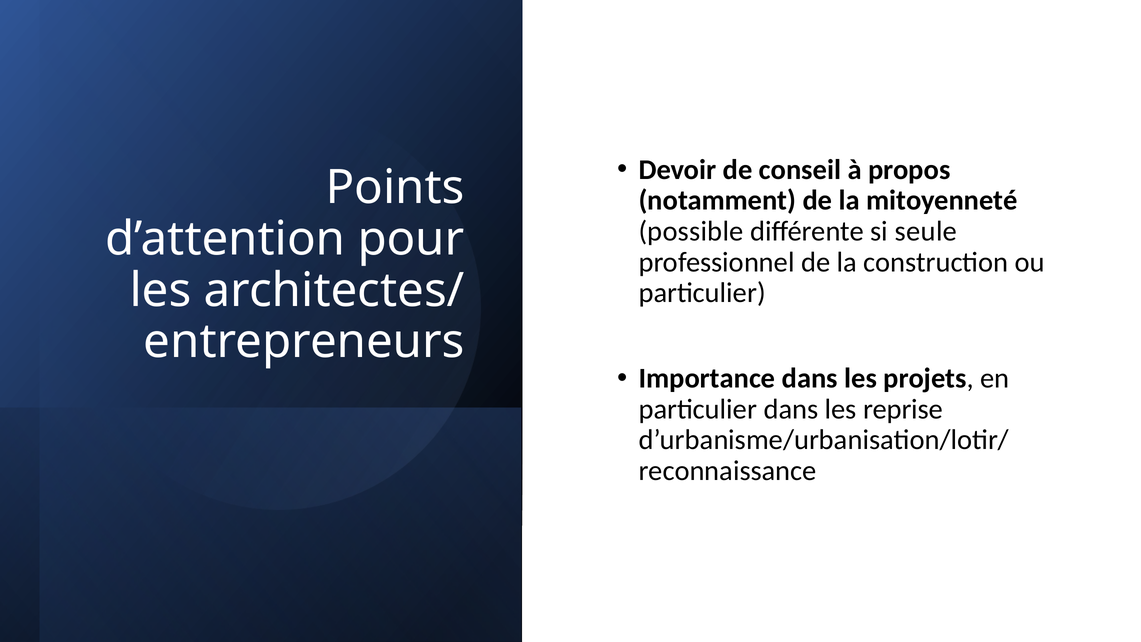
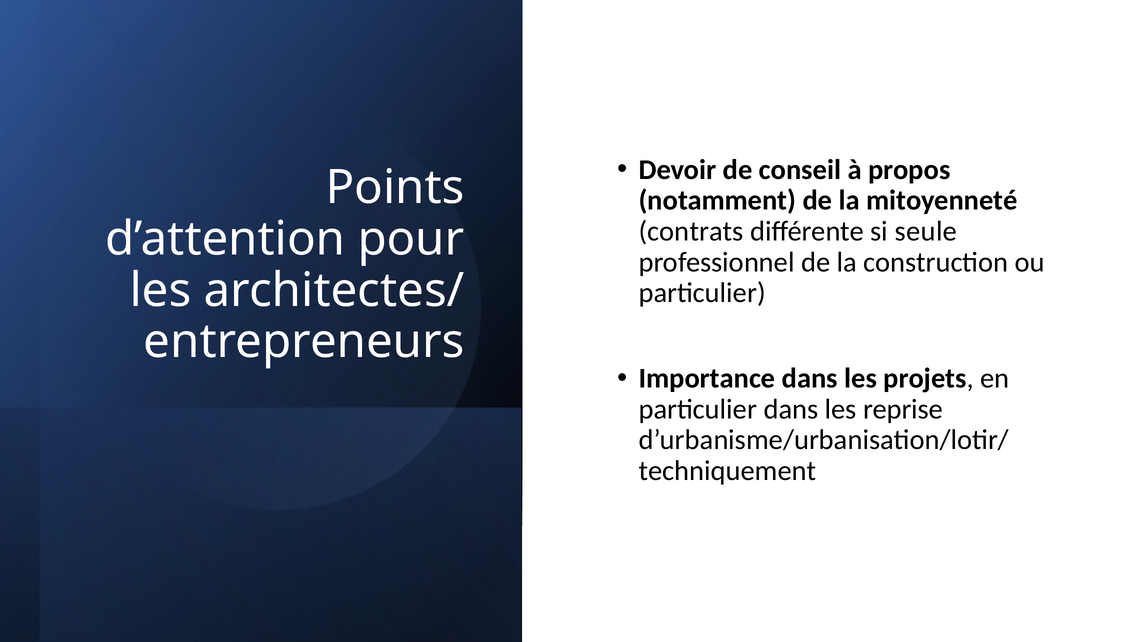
possible: possible -> contrats (691, 231)
reconnaissance: reconnaissance -> techniquement (728, 471)
